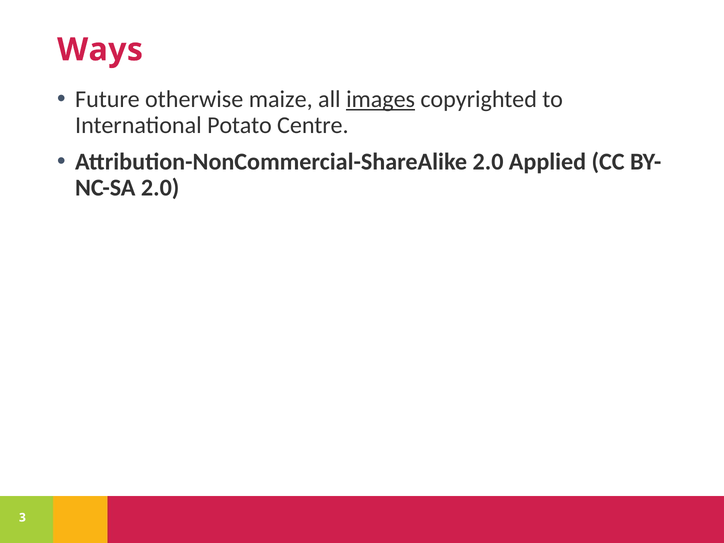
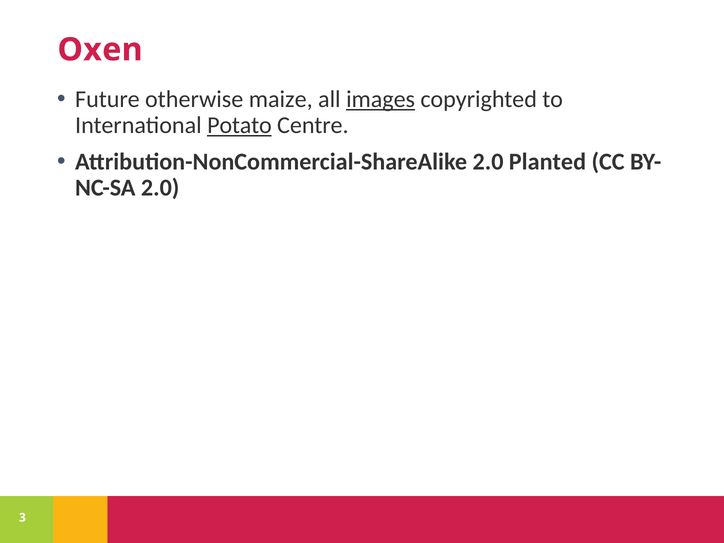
Ways: Ways -> Oxen (100, 50)
Potato underline: none -> present (239, 125)
Applied: Applied -> Planted (547, 162)
